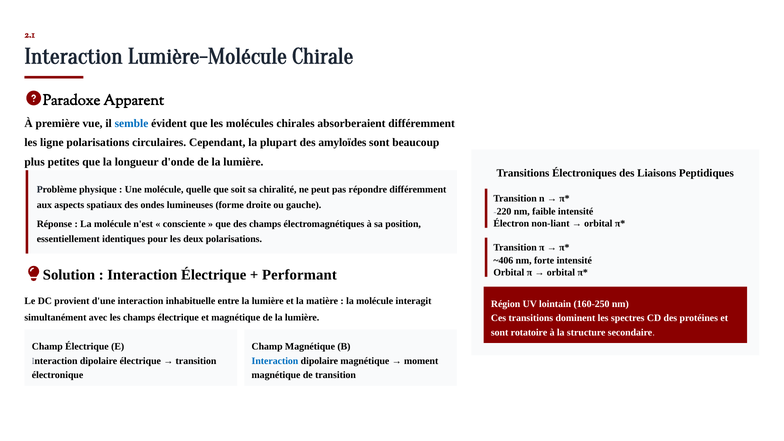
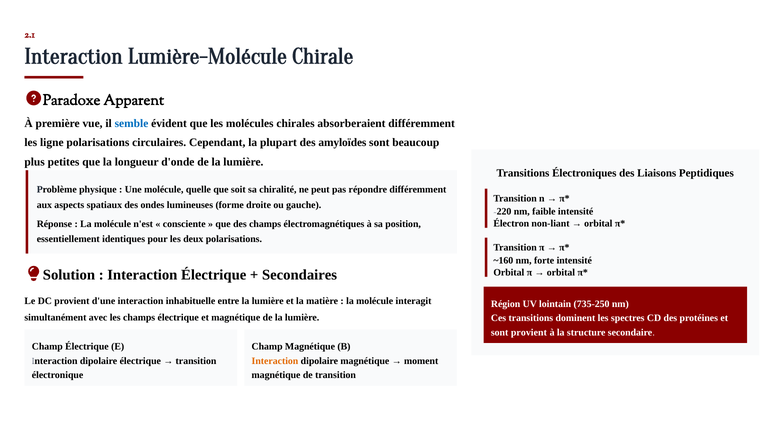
~406: ~406 -> ~160 (503, 260)
Performant: Performant -> Secondaires (300, 275)
160-250: 160-250 -> 735-250 (592, 304)
sont rotatoire: rotatoire -> provient (529, 332)
Interaction colour: blue -> orange (275, 361)
